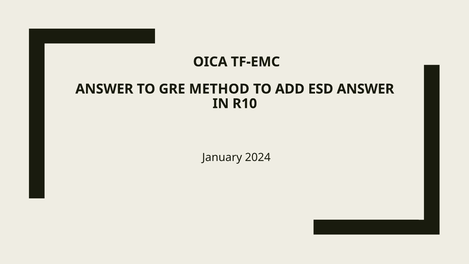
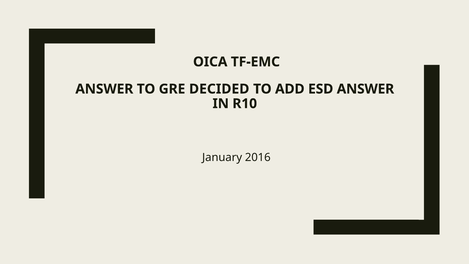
METHOD: METHOD -> DECIDED (219, 89)
2024: 2024 -> 2016 (258, 157)
